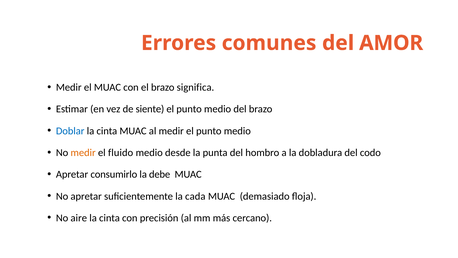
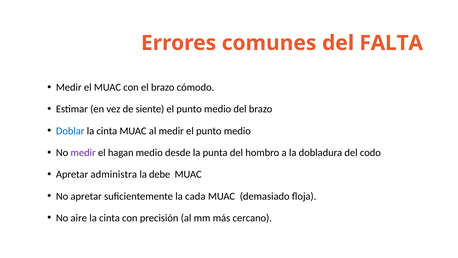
AMOR: AMOR -> FALTA (391, 43)
significa: significa -> cómodo (196, 87)
medir colour: orange -> purple (83, 152)
fluido: fluido -> hagan (121, 152)
consumirlo: consumirlo -> administra (114, 174)
